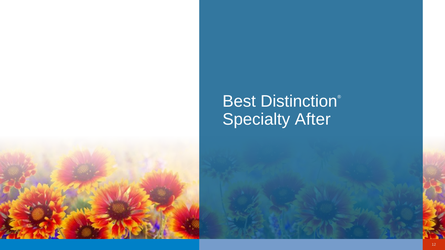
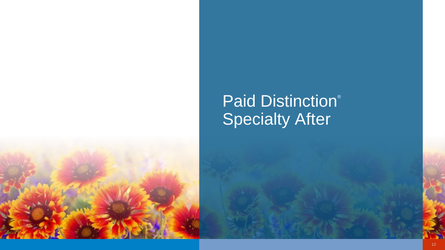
Best: Best -> Paid (239, 102)
